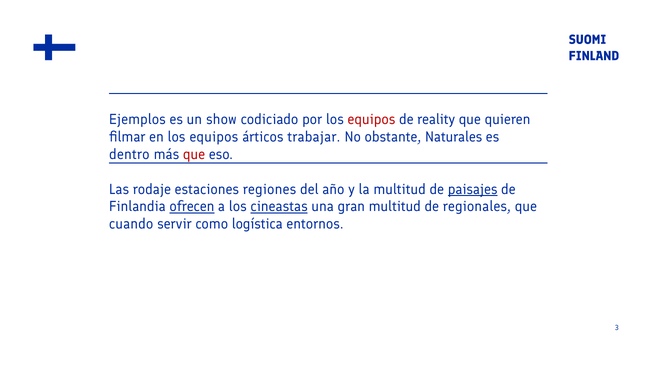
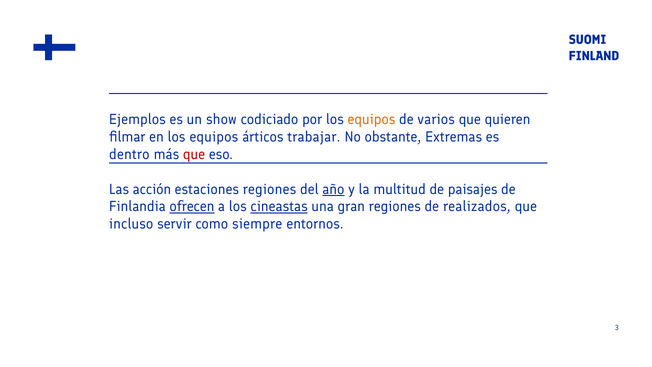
equipos colour: red -> orange (371, 119)
reality: reality -> varios (436, 119)
Naturales: Naturales -> Extremas (454, 137)
rodaje: rodaje -> acción (152, 189)
año underline: none -> present (333, 189)
paisajes underline: present -> none (473, 189)
gran multitud: multitud -> regiones (395, 207)
regionales: regionales -> realizados (477, 207)
cuando: cuando -> incluso (131, 224)
logística: logística -> siempre (257, 224)
